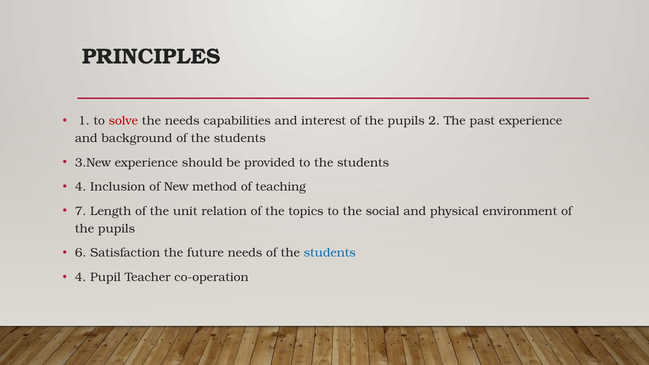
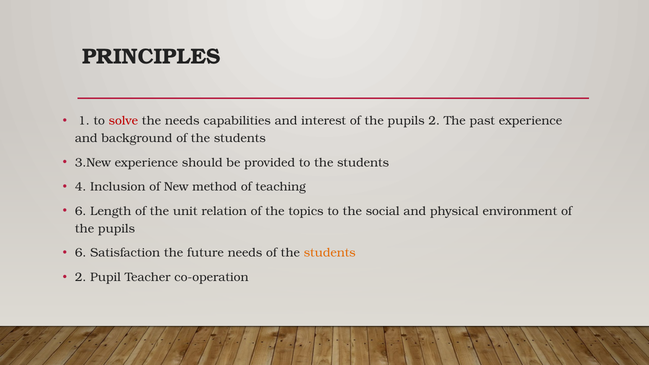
7: 7 -> 6 (81, 211)
students colour: blue -> orange (330, 253)
4: 4 -> 2 (81, 277)
